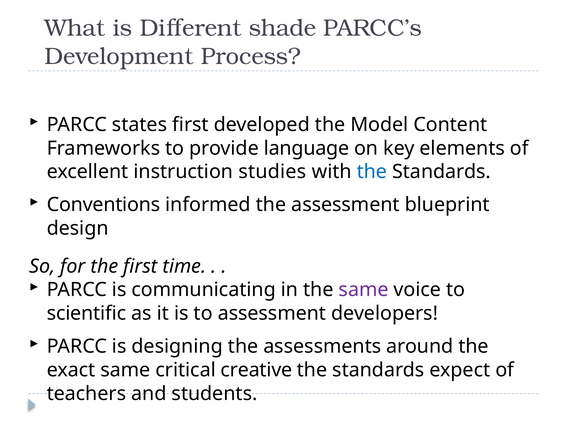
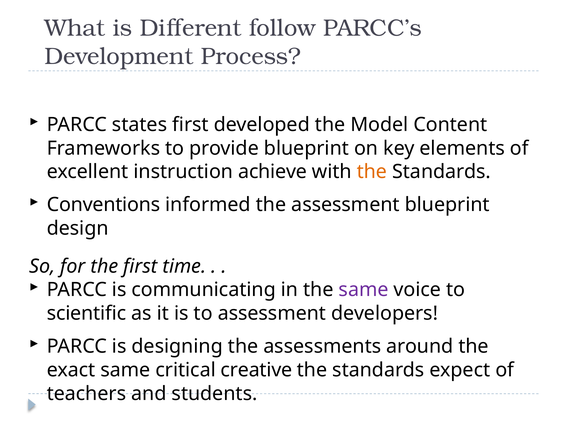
shade: shade -> follow (282, 28)
provide language: language -> blueprint (306, 148)
studies: studies -> achieve (273, 172)
the colour: blue -> orange (372, 172)
